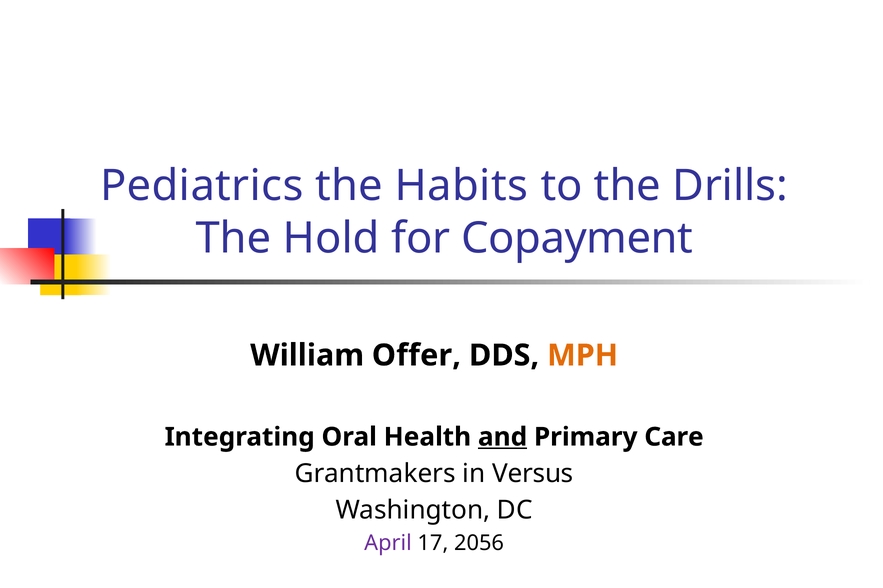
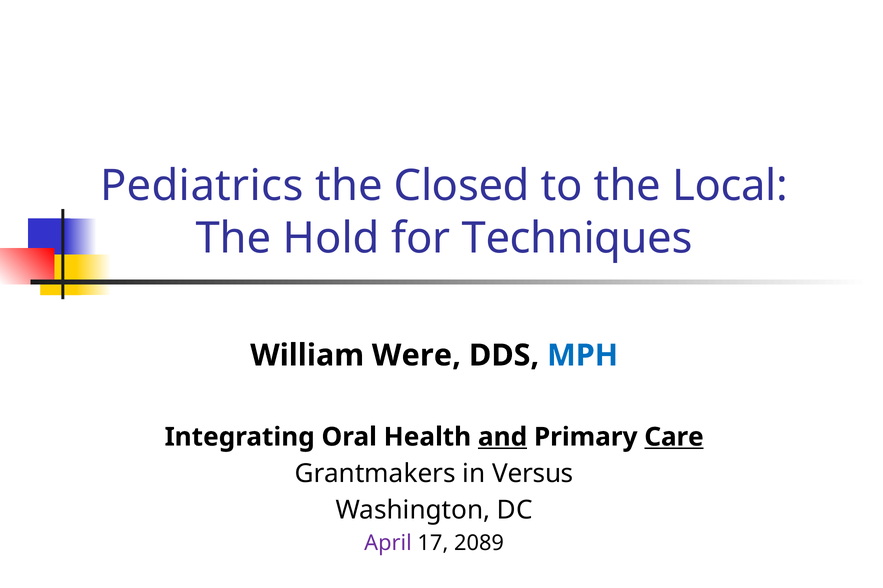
Habits: Habits -> Closed (462, 186)
Drills: Drills -> Local (730, 186)
Copayment: Copayment -> Techniques (577, 239)
Offer: Offer -> Were (416, 356)
MPH colour: orange -> blue (583, 356)
Care underline: none -> present (674, 437)
2056: 2056 -> 2089 (479, 544)
